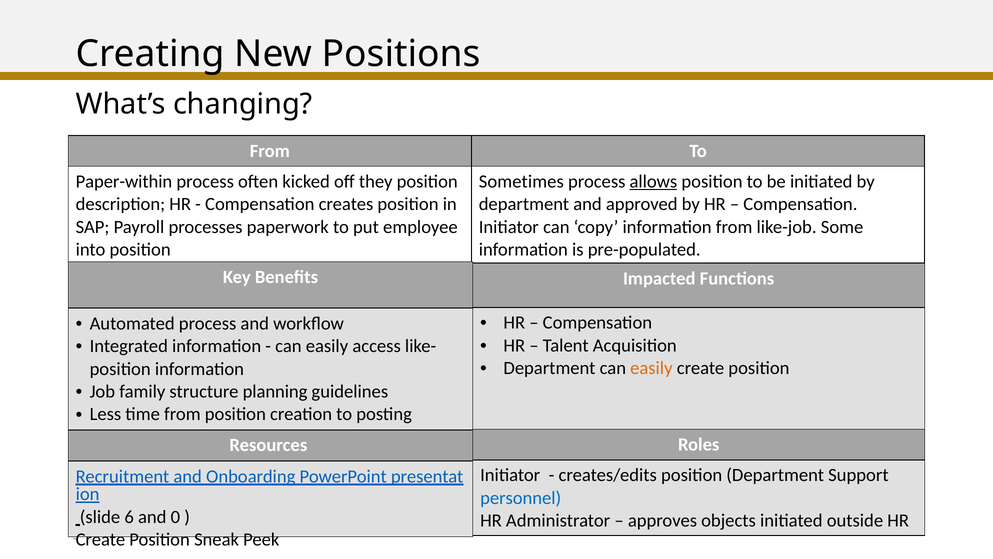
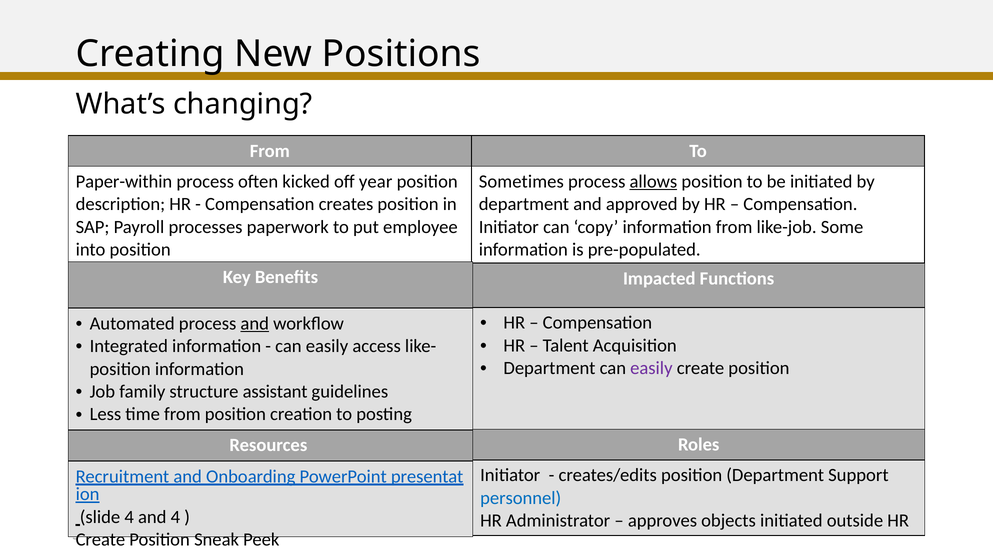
they: they -> year (376, 181)
and underline: none -> present (255, 323)
easily colour: orange -> purple (651, 368)
planning: planning -> assistant (275, 391)
slide 6: 6 -> 4 (129, 516)
and 0: 0 -> 4 (175, 516)
